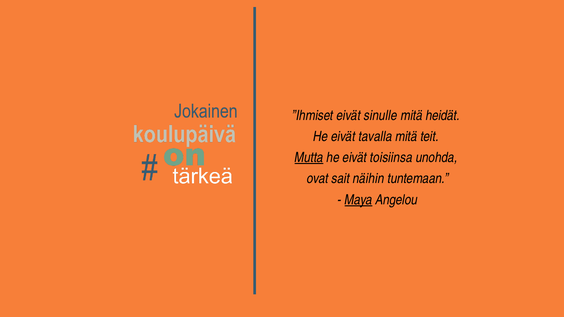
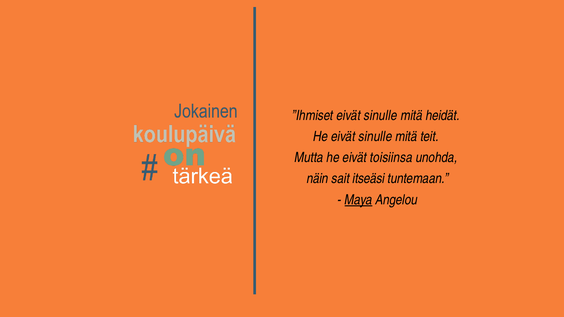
He eivät tavalla: tavalla -> sinulle (375, 137)
Mutta underline: present -> none (309, 158)
ovat: ovat -> näin (318, 179)
näihin: näihin -> itseäsi (369, 179)
